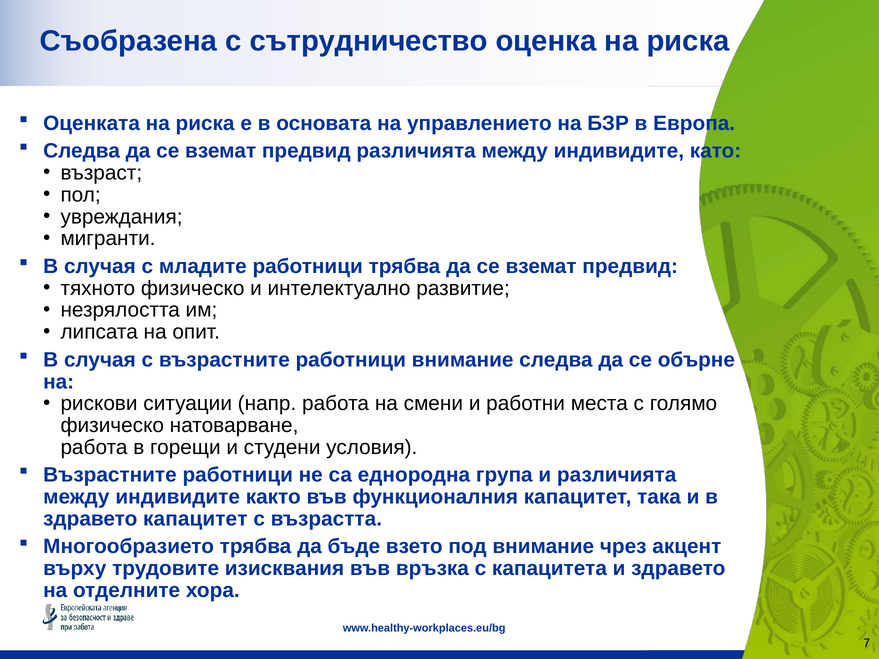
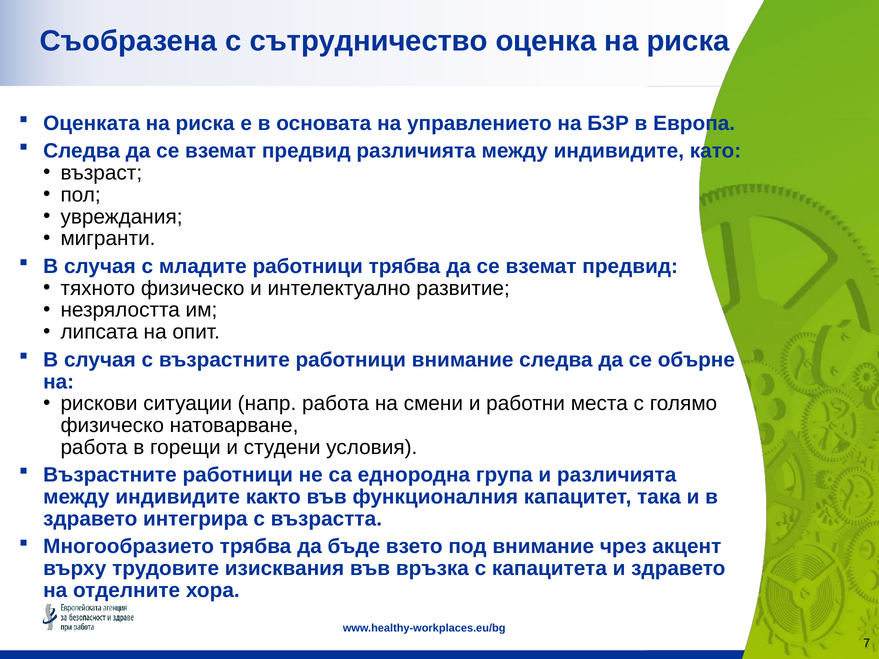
здравето капацитет: капацитет -> интегрира (195, 519)
